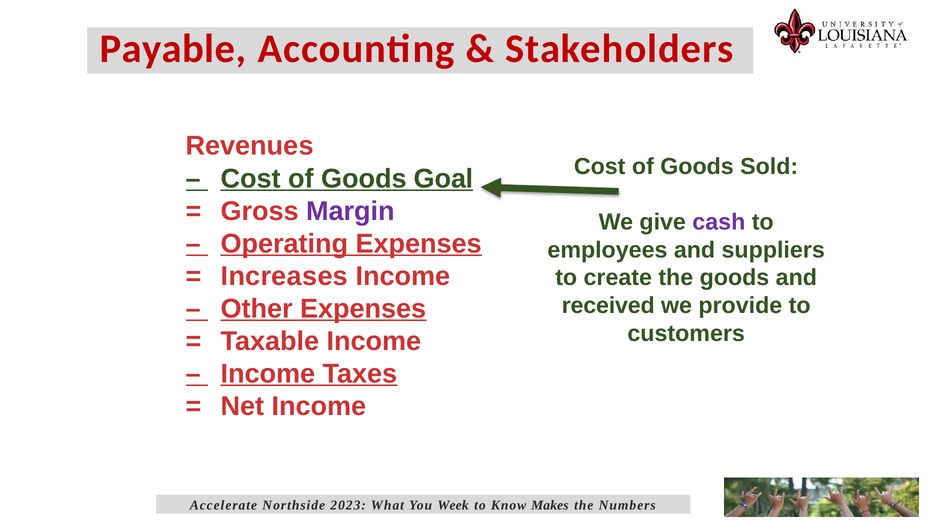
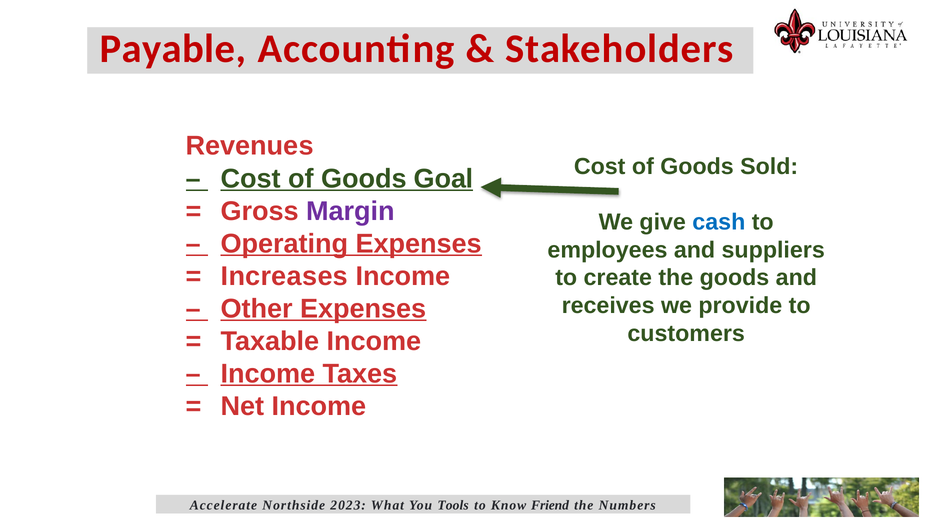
cash colour: purple -> blue (719, 222)
received: received -> receives (608, 306)
Week: Week -> Tools (453, 506)
Makes: Makes -> Friend (550, 506)
